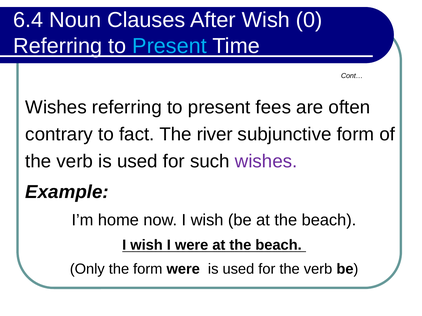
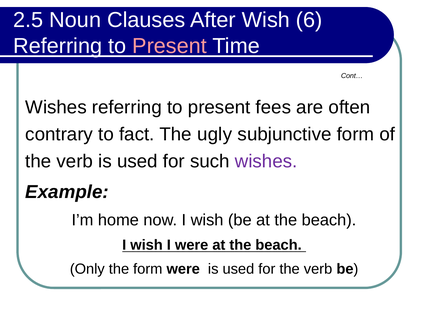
6.4: 6.4 -> 2.5 (28, 20)
0: 0 -> 6 (309, 20)
Present colour: light blue -> pink (170, 46)
river: river -> ugly (215, 135)
